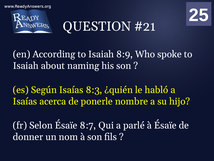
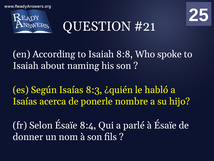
8:9: 8:9 -> 8:8 (125, 54)
8:7: 8:7 -> 8:4 (88, 125)
